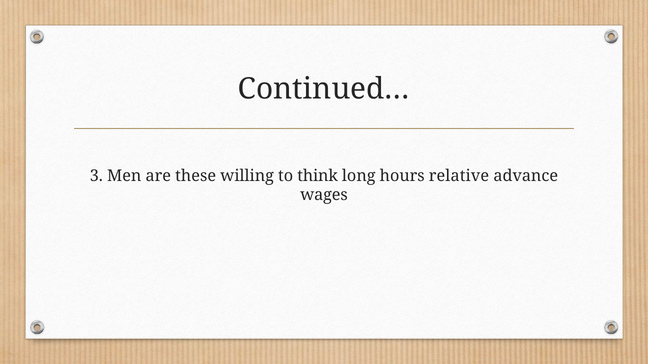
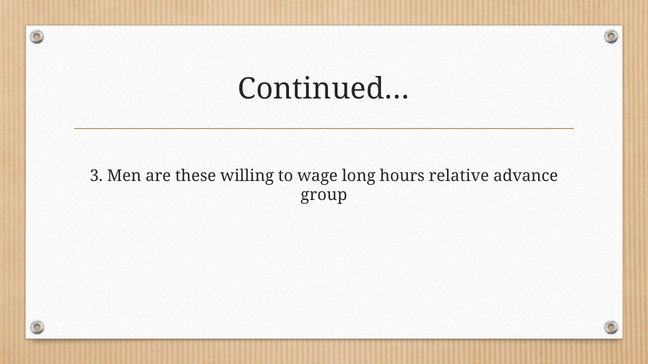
think: think -> wage (318, 176)
wages: wages -> group (324, 195)
